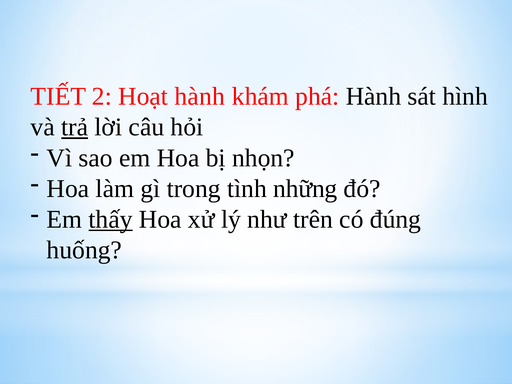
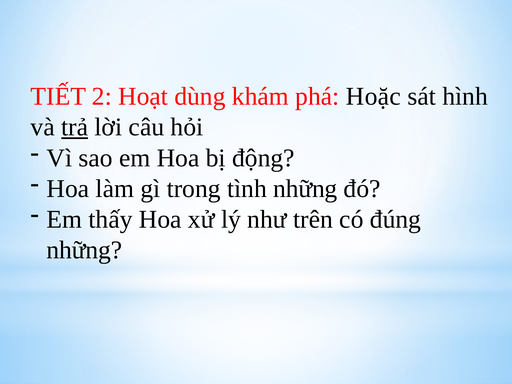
Hoạt hành: hành -> dùng (200, 96)
phá Hành: Hành -> Hoặc (373, 96)
nhọn: nhọn -> động (263, 158)
thấy underline: present -> none (111, 219)
huống: huống -> những (84, 250)
